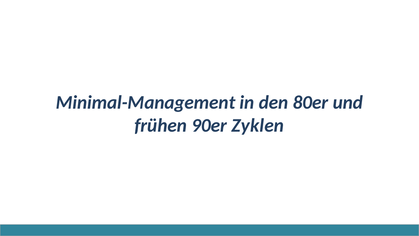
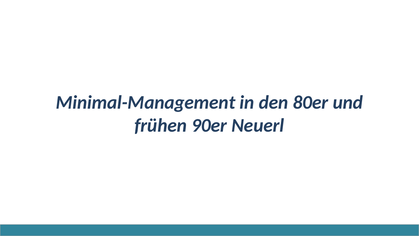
Zyklen: Zyklen -> Neuerl (258, 125)
